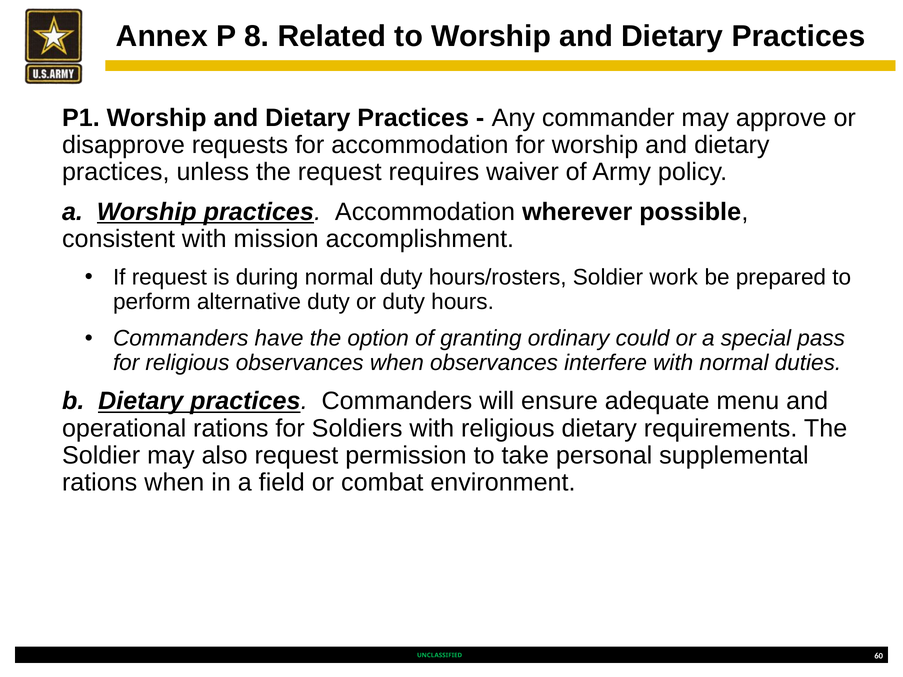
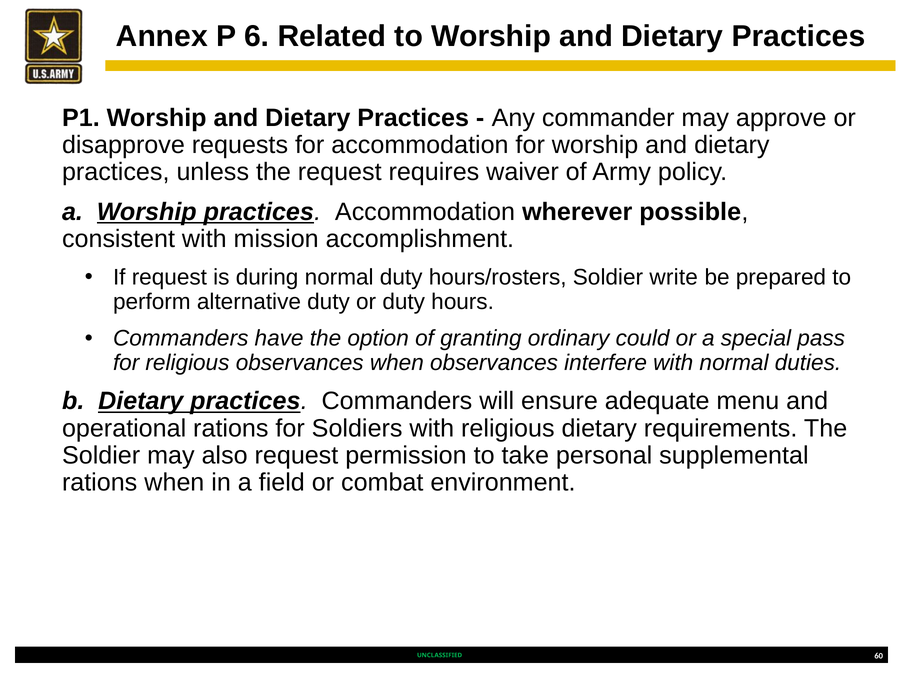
8: 8 -> 6 (257, 37)
work: work -> write (674, 277)
